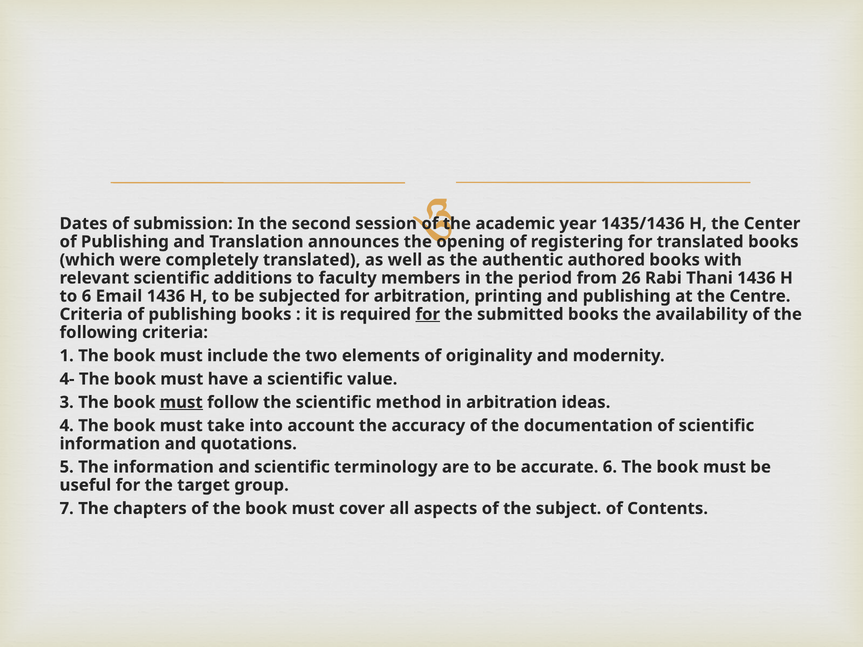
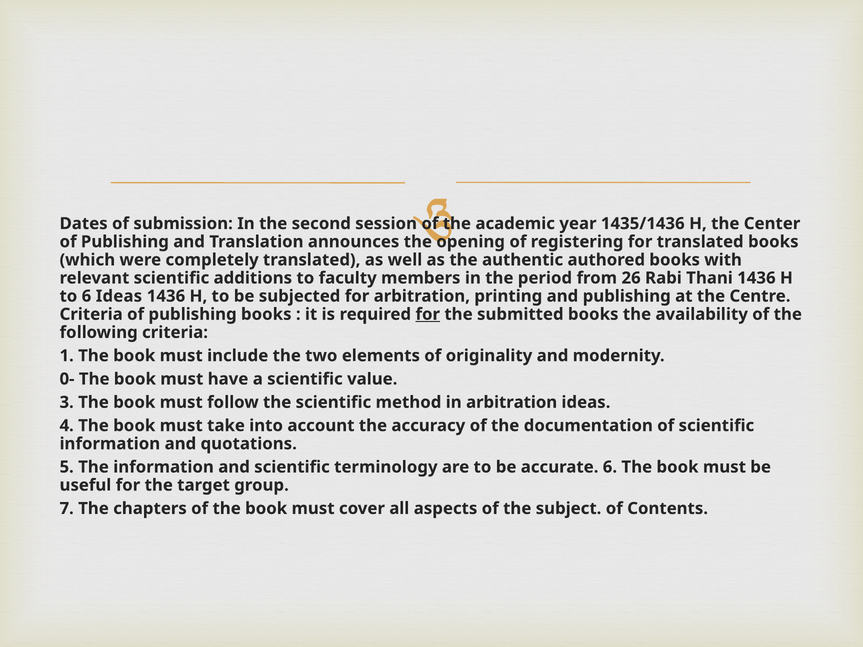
6 Email: Email -> Ideas (119, 296)
4-: 4- -> 0- (67, 379)
must underline: present -> none (181, 402)
